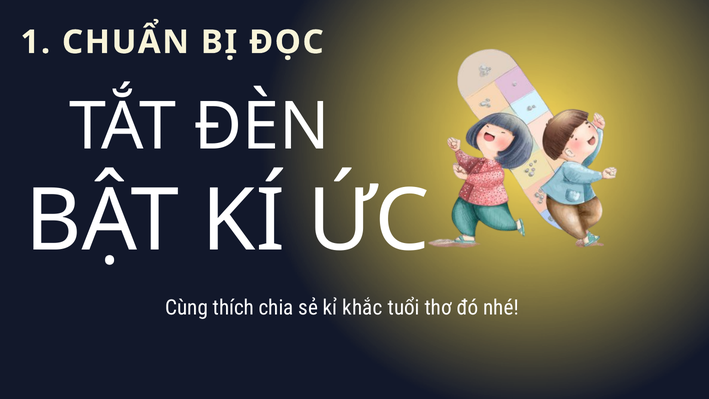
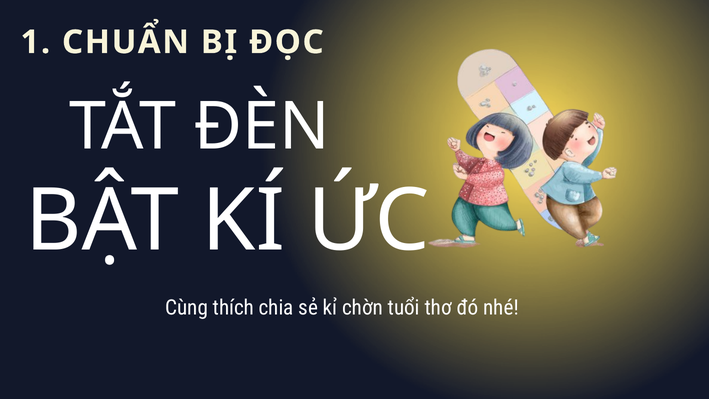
khắc: khắc -> chờn (363, 308)
